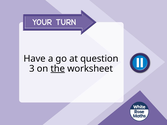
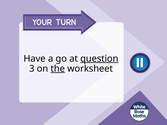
question underline: none -> present (99, 59)
